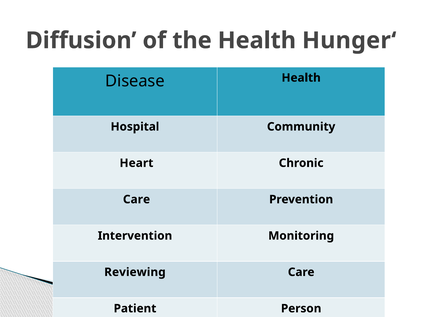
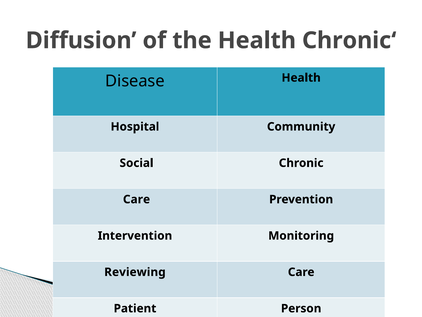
Health Hunger: Hunger -> Chronic (347, 40)
Heart: Heart -> Social (137, 163)
